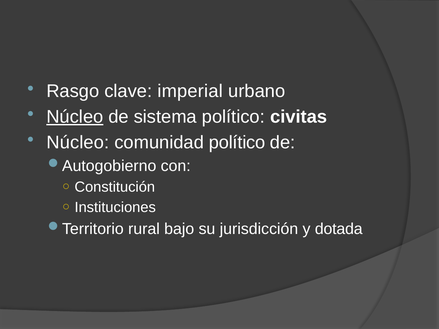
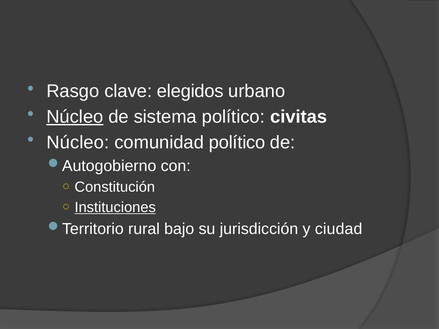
imperial: imperial -> elegidos (190, 91)
Instituciones underline: none -> present (115, 208)
dotada: dotada -> ciudad (339, 229)
